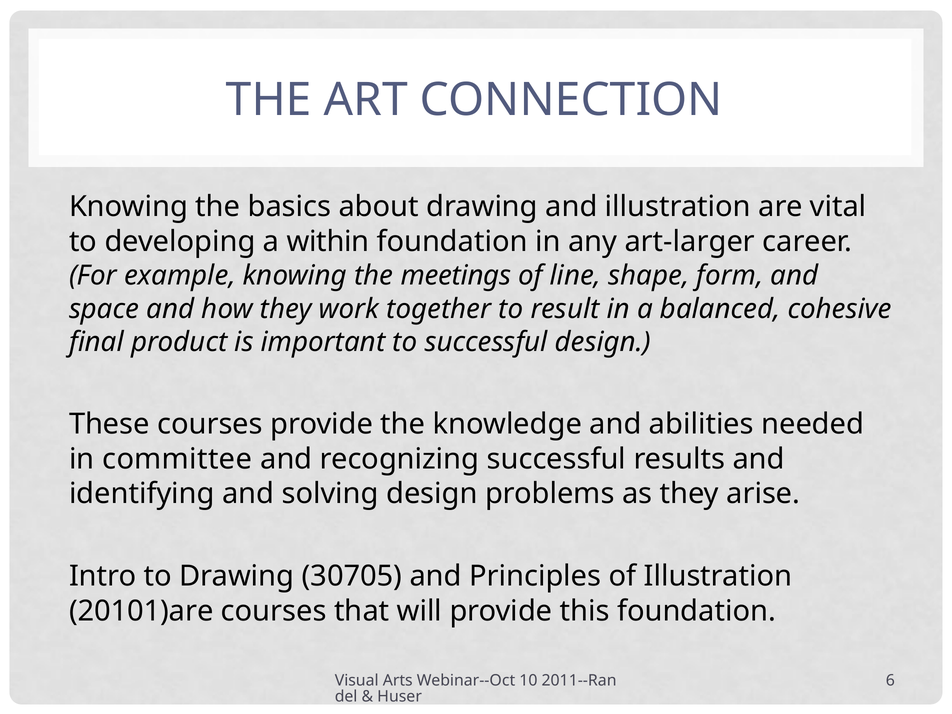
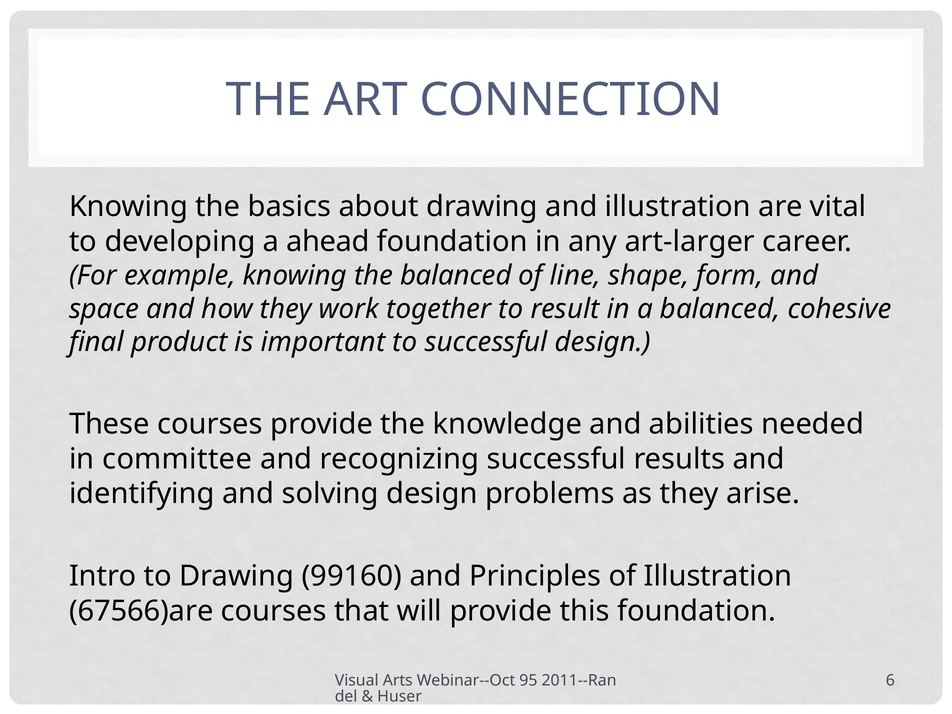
within: within -> ahead (328, 242)
the meetings: meetings -> balanced (456, 276)
30705: 30705 -> 99160 (352, 576)
20101)are: 20101)are -> 67566)are (141, 611)
10: 10 -> 95 (528, 681)
